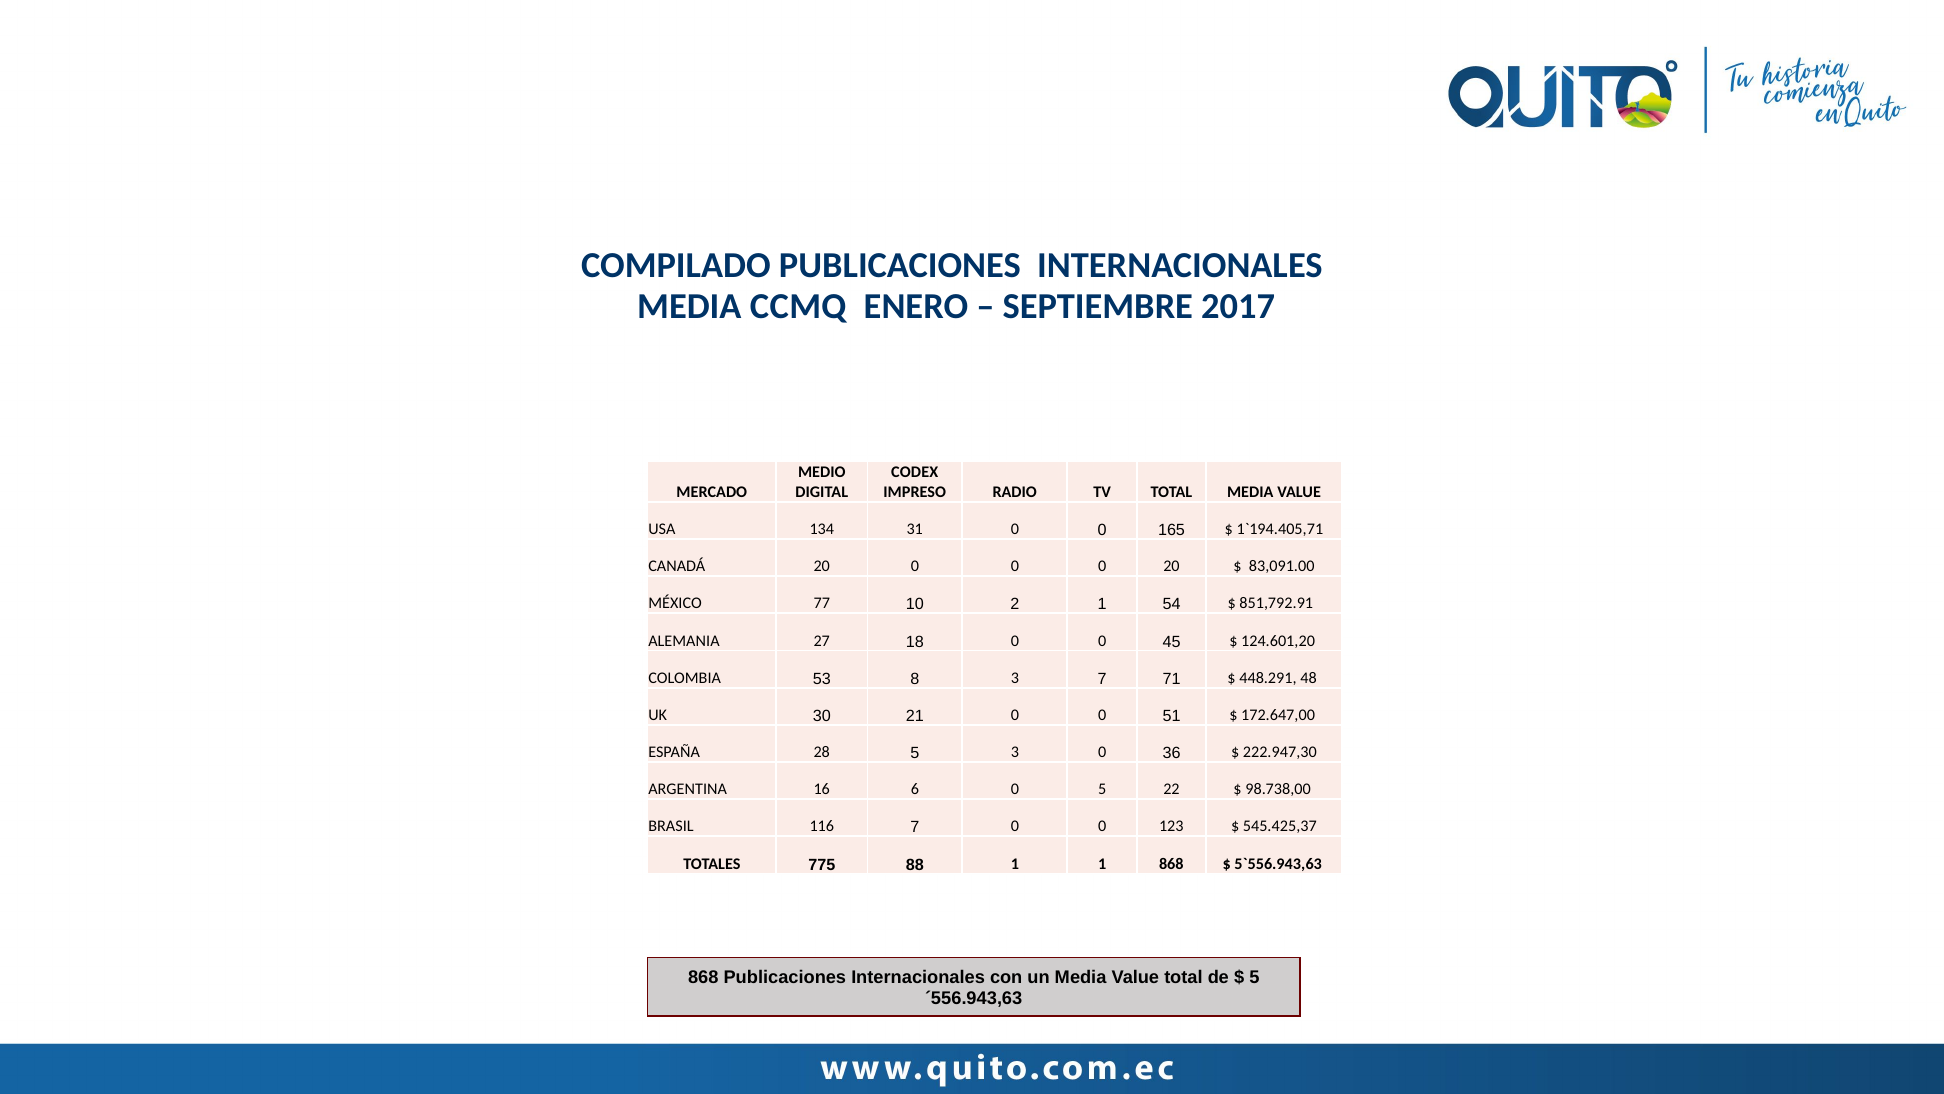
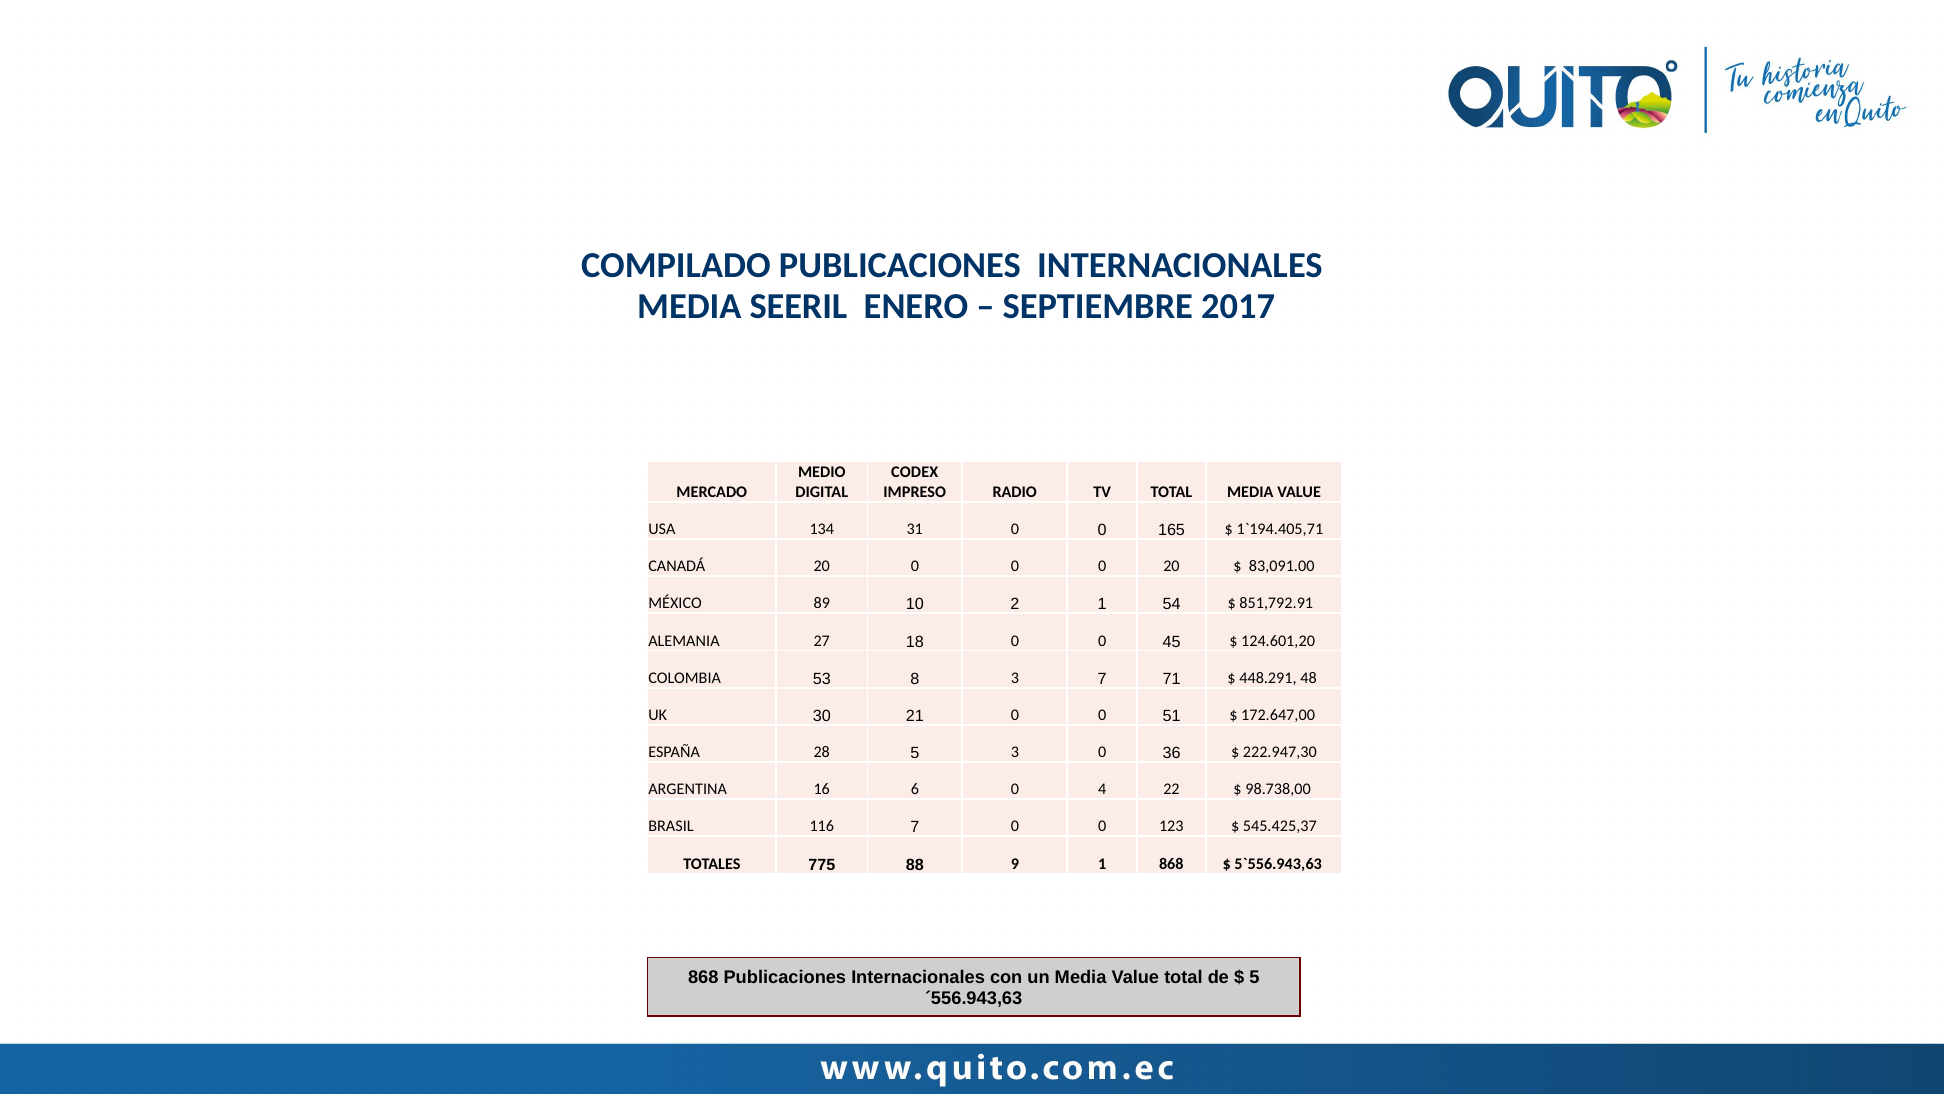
CCMQ: CCMQ -> SEERIL (798, 306)
77: 77 -> 89 (822, 603)
0 5: 5 -> 4 (1102, 789)
88 1: 1 -> 9 (1015, 863)
